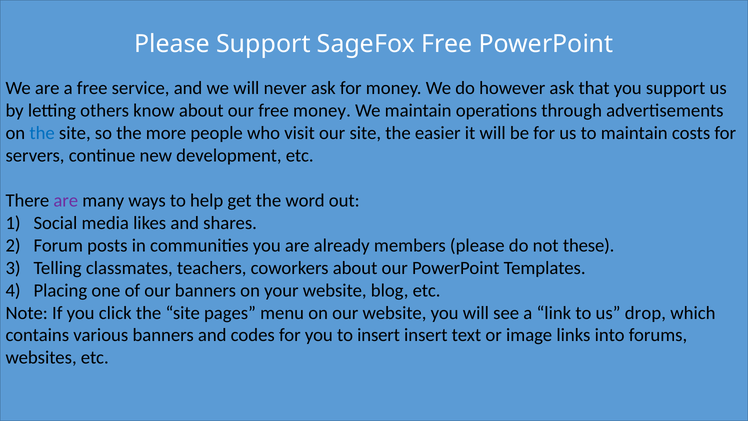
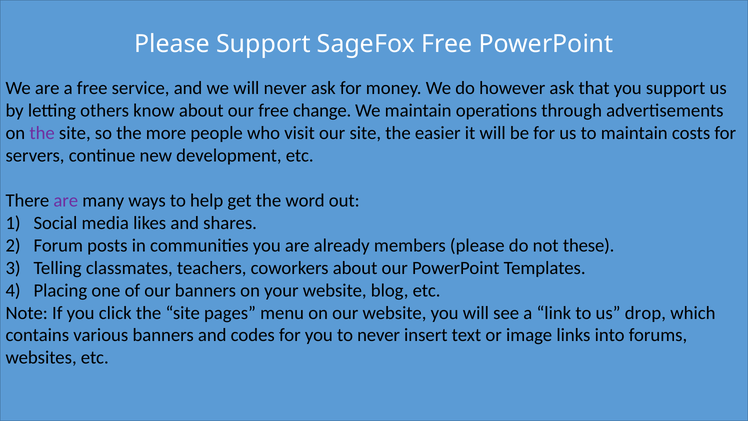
free money: money -> change (322, 111)
the colour: blue -> purple (42, 133)
to insert: insert -> never (379, 335)
